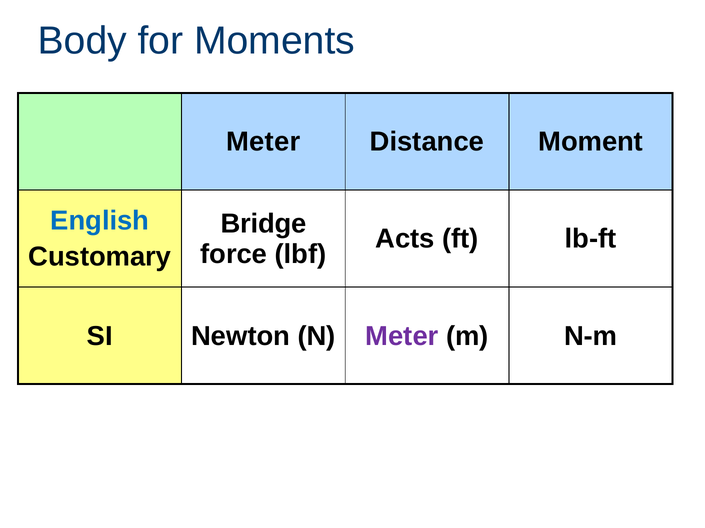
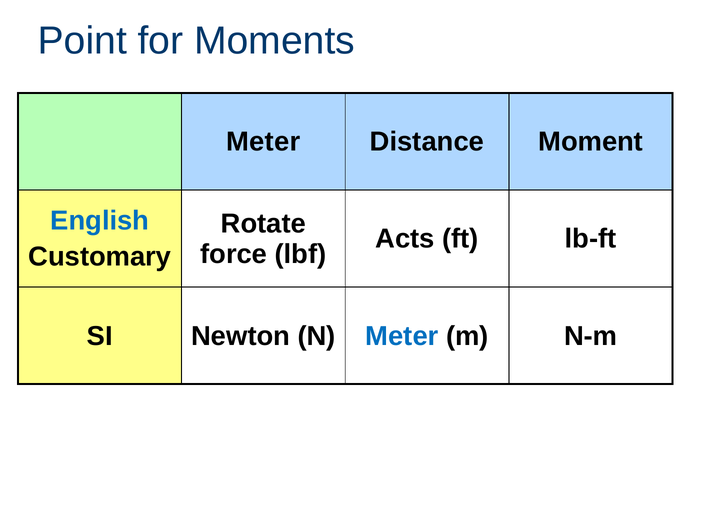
Body: Body -> Point (82, 41)
Bridge: Bridge -> Rotate (263, 224)
Meter colour: purple -> blue (402, 337)
